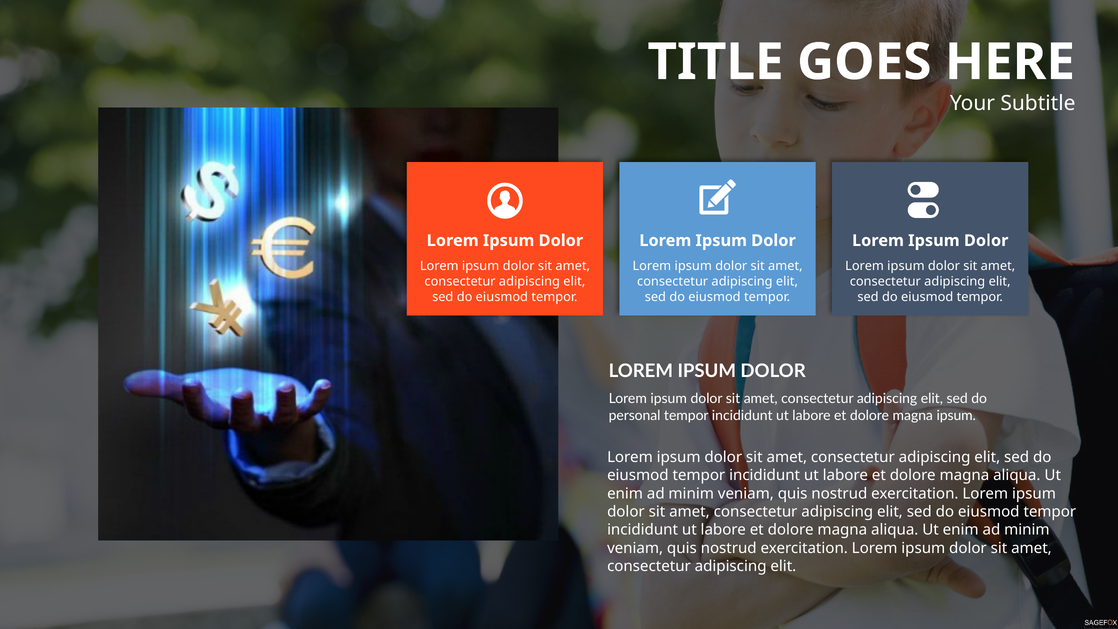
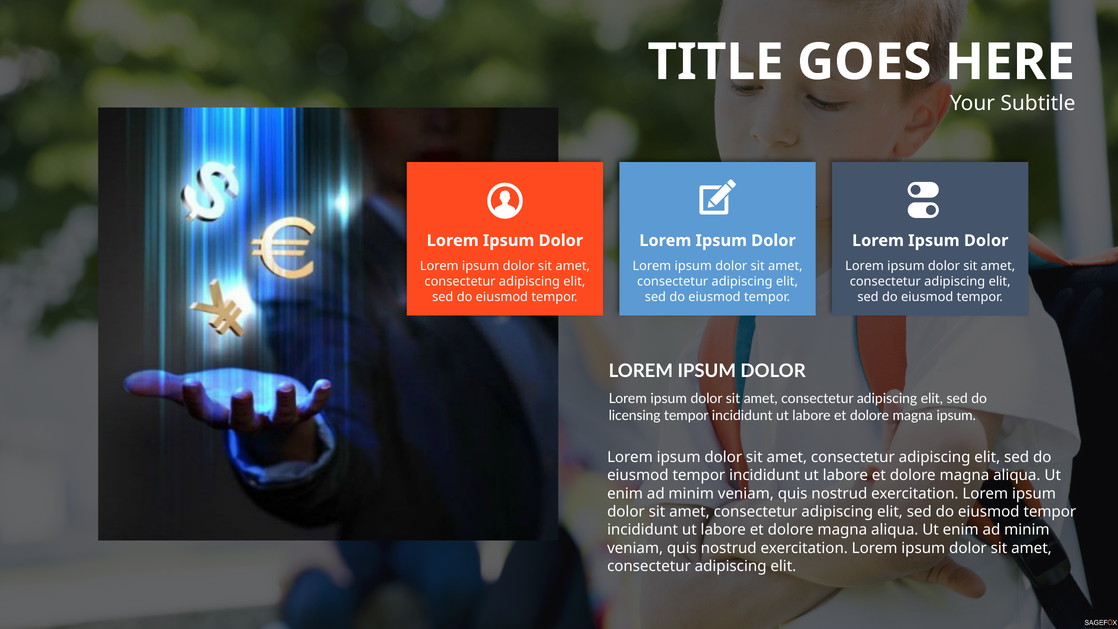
personal: personal -> licensing (635, 415)
